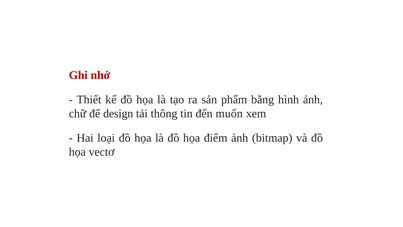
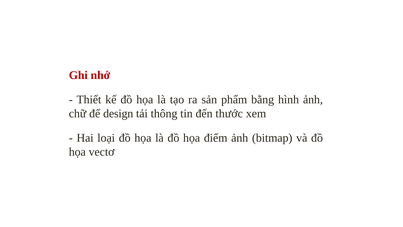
muốn: muốn -> thước (229, 114)
